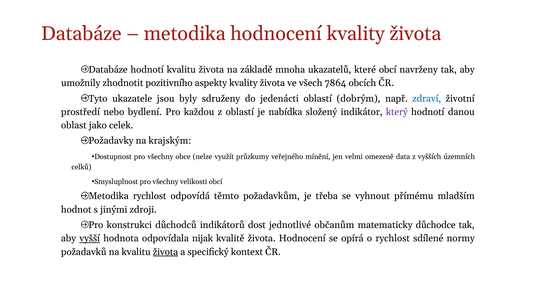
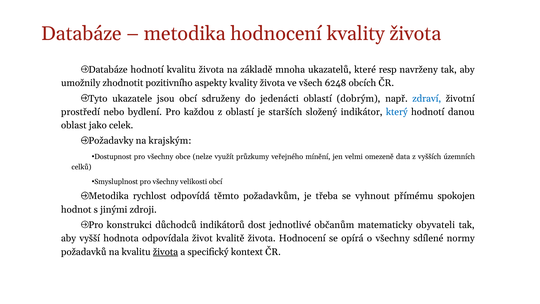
které obcí: obcí -> resp (388, 70)
7864: 7864 -> 6248 (336, 83)
jsou byly: byly -> obcí (188, 98)
nabídka: nabídka -> starších (285, 112)
který colour: purple -> blue (397, 112)
mladším: mladším -> spokojen (456, 196)
důchodce: důchodce -> obyvateli (436, 225)
vyšší underline: present -> none (90, 238)
nijak: nijak -> život (202, 238)
o rychlost: rychlost -> všechny (393, 238)
